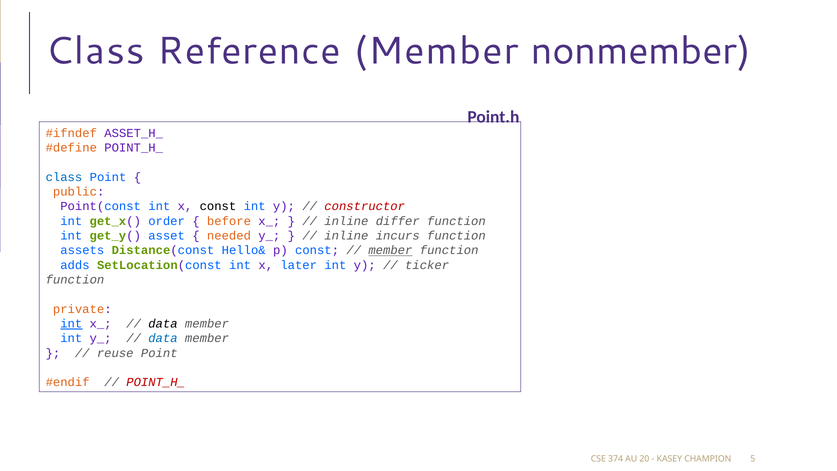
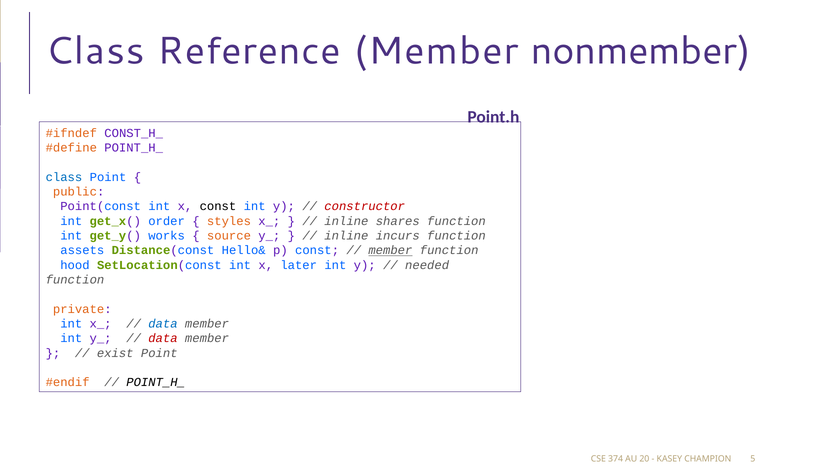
ASSET_H_: ASSET_H_ -> CONST_H_ (134, 133)
before: before -> styles (229, 221)
differ: differ -> shares (398, 221)
asset: asset -> works (167, 236)
needed: needed -> source (229, 236)
adds: adds -> hood (75, 265)
ticker: ticker -> needed (427, 265)
int underline: present -> none (71, 324)
data colour: black -> blue (163, 324)
data colour: blue -> red (163, 338)
reuse: reuse -> exist (115, 353)
POINT_H_ colour: red -> black (156, 382)
